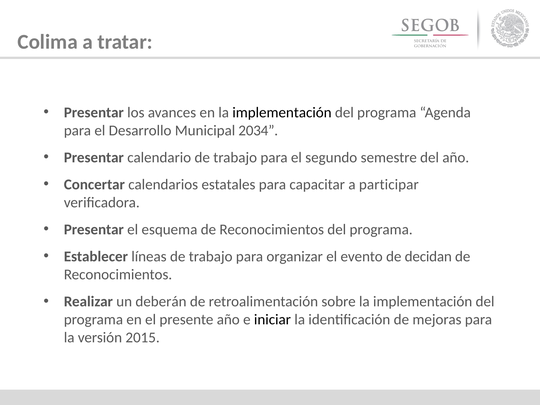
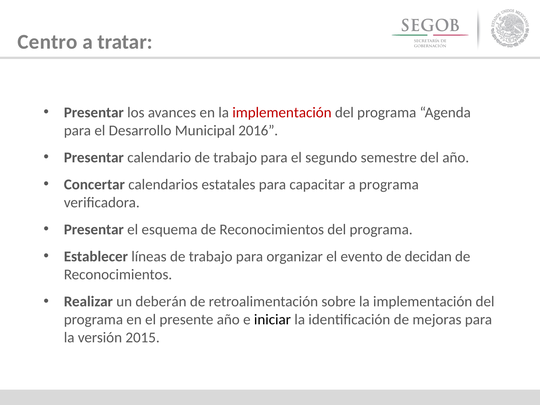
Colima: Colima -> Centro (48, 42)
implementación colour: black -> red (282, 112)
2034: 2034 -> 2016 (258, 130)
a participar: participar -> programa (389, 184)
